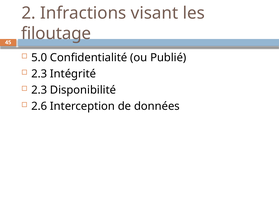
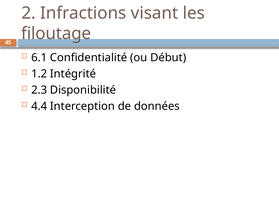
5.0: 5.0 -> 6.1 (39, 58)
Publié: Publié -> Début (168, 58)
2.3: 2.3 -> 1.2 (39, 74)
2.6: 2.6 -> 4.4 (39, 106)
